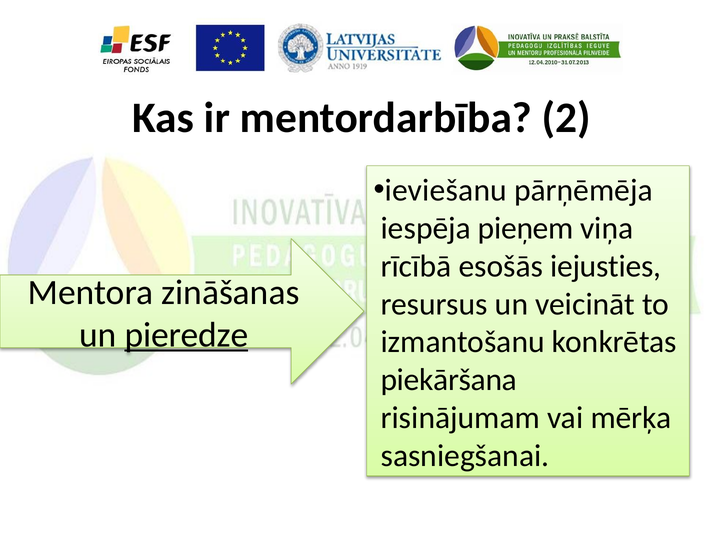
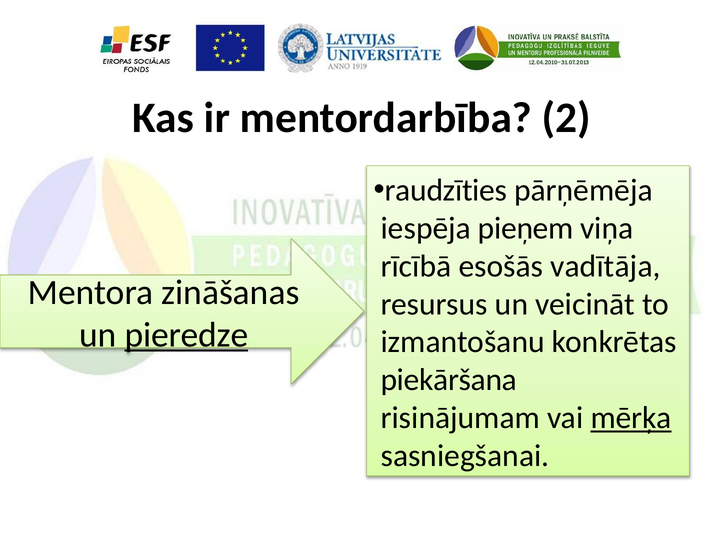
ieviešanu: ieviešanu -> raudzīties (446, 190)
iejusties: iejusties -> vadītāja (606, 266)
mērķa underline: none -> present (631, 418)
